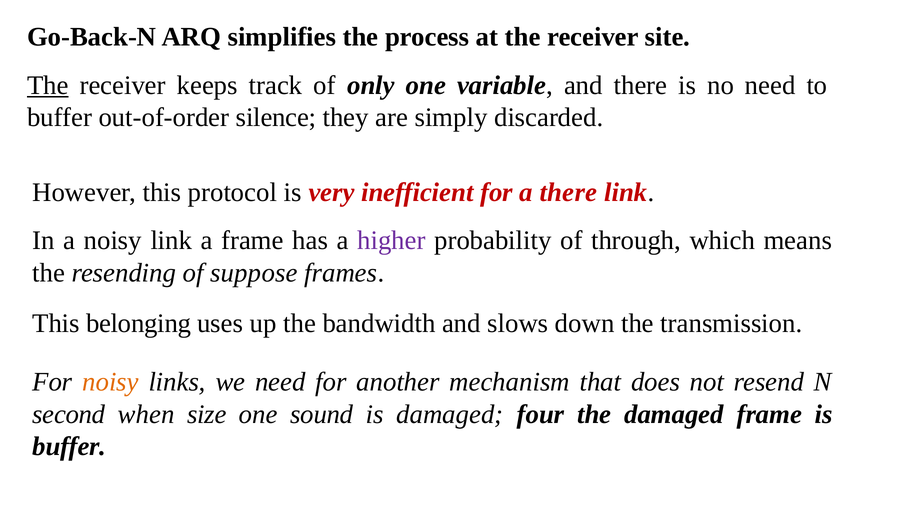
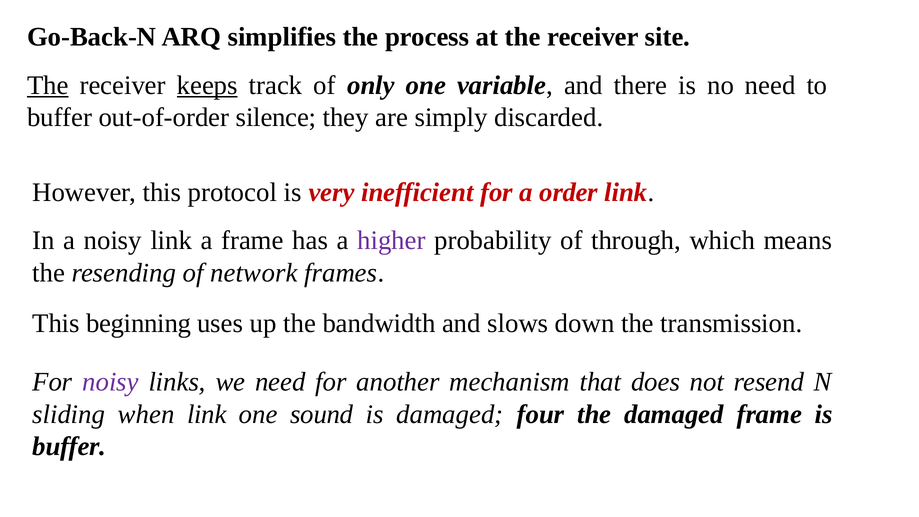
keeps underline: none -> present (207, 85)
a there: there -> order (569, 192)
suppose: suppose -> network (254, 273)
belonging: belonging -> beginning (139, 323)
noisy colour: orange -> purple (111, 382)
second: second -> sliding (69, 414)
when size: size -> link (207, 414)
